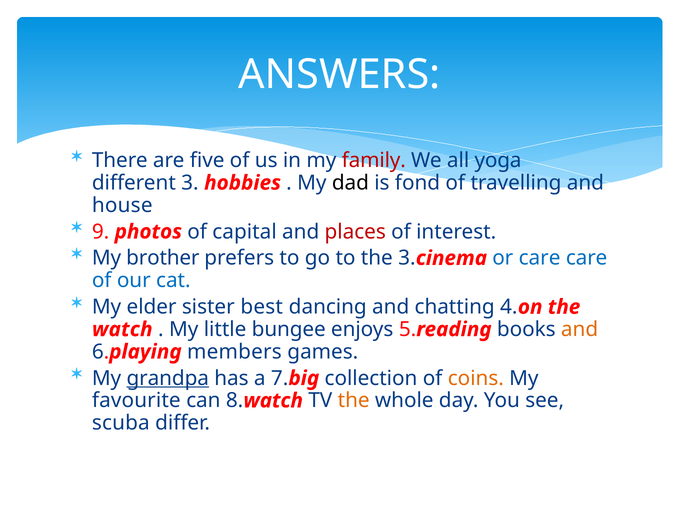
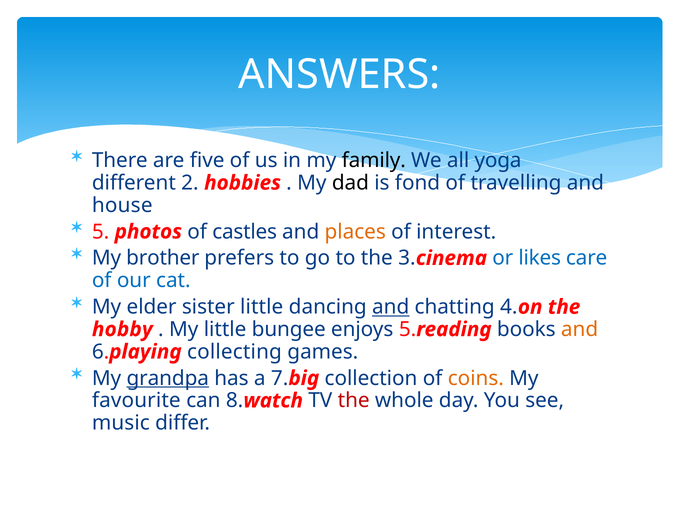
family colour: red -> black (374, 161)
different 3: 3 -> 2 (190, 183)
9: 9 -> 5 (101, 232)
capital: capital -> castles (245, 232)
places colour: red -> orange (355, 232)
or care: care -> likes (540, 258)
sister best: best -> little (262, 307)
and underline: none -> present (391, 307)
watch: watch -> hobby (122, 330)
members: members -> collecting (234, 352)
the colour: orange -> red (354, 401)
scuba: scuba -> music (121, 423)
